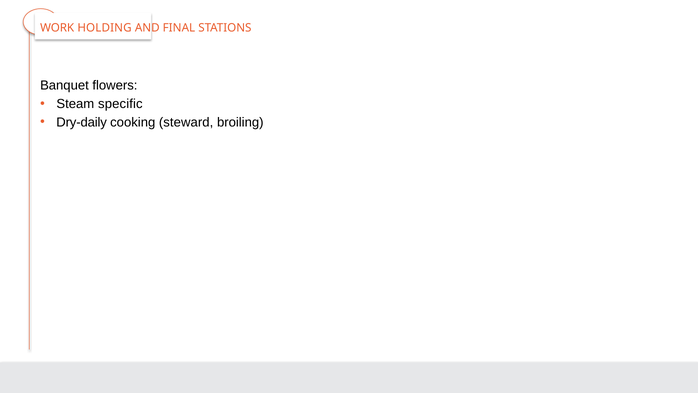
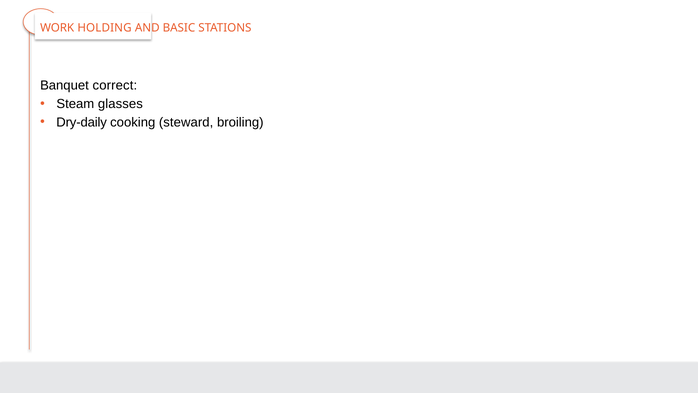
FINAL: FINAL -> BASIC (179, 28)
flowers: flowers -> correct (115, 86)
specific: specific -> glasses (120, 104)
